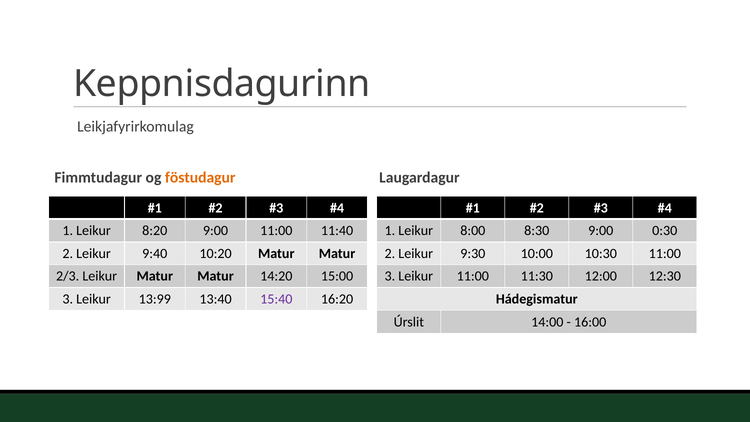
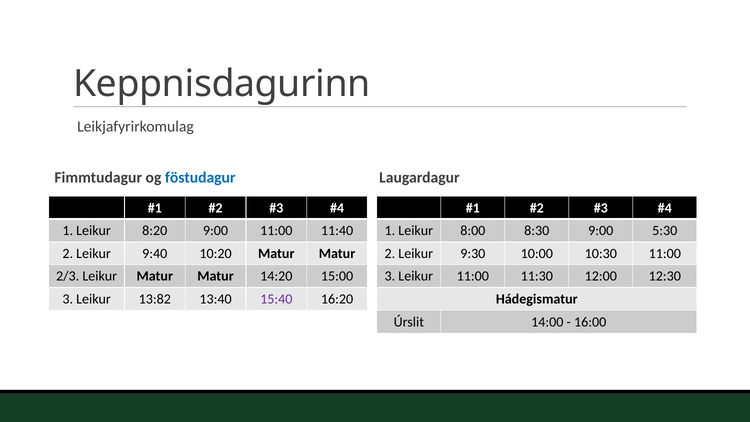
föstudagur colour: orange -> blue (200, 177)
0:30: 0:30 -> 5:30 (665, 231)
13:99: 13:99 -> 13:82 (155, 299)
